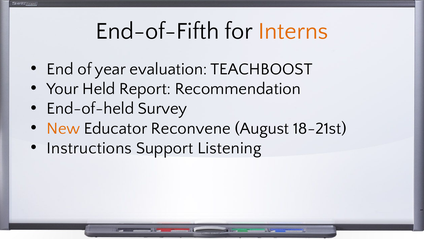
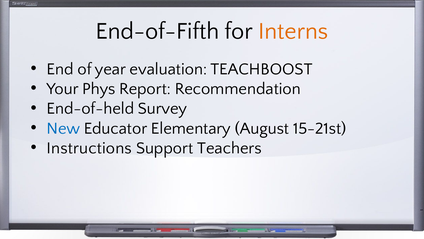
Held: Held -> Phys (99, 89)
New colour: orange -> blue (63, 128)
Reconvene: Reconvene -> Elementary (191, 128)
18-21st: 18-21st -> 15-21st (320, 128)
Listening: Listening -> Teachers (230, 148)
